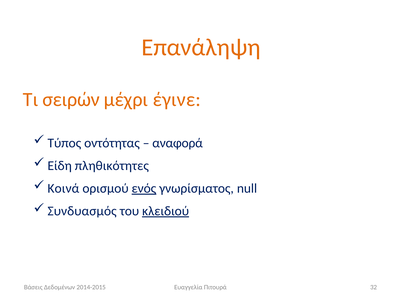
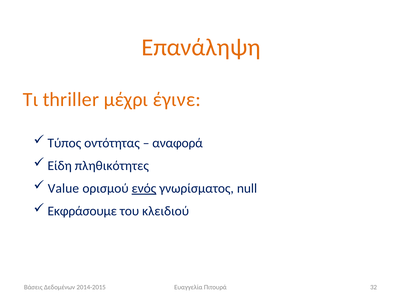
σειρών: σειρών -> thriller (71, 99)
Κοινά: Κοινά -> Value (63, 188)
Συνδυασμός: Συνδυασμός -> Εκφράσουμε (82, 211)
κλειδιού underline: present -> none (166, 211)
